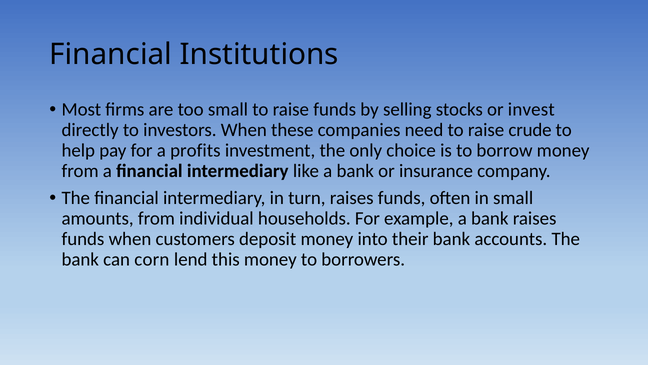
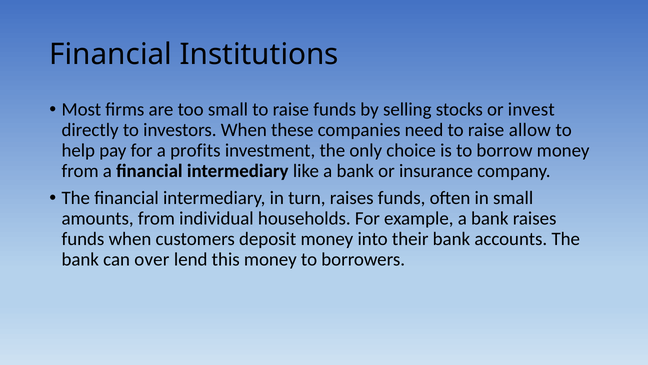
crude: crude -> allow (530, 130)
corn: corn -> over (152, 259)
